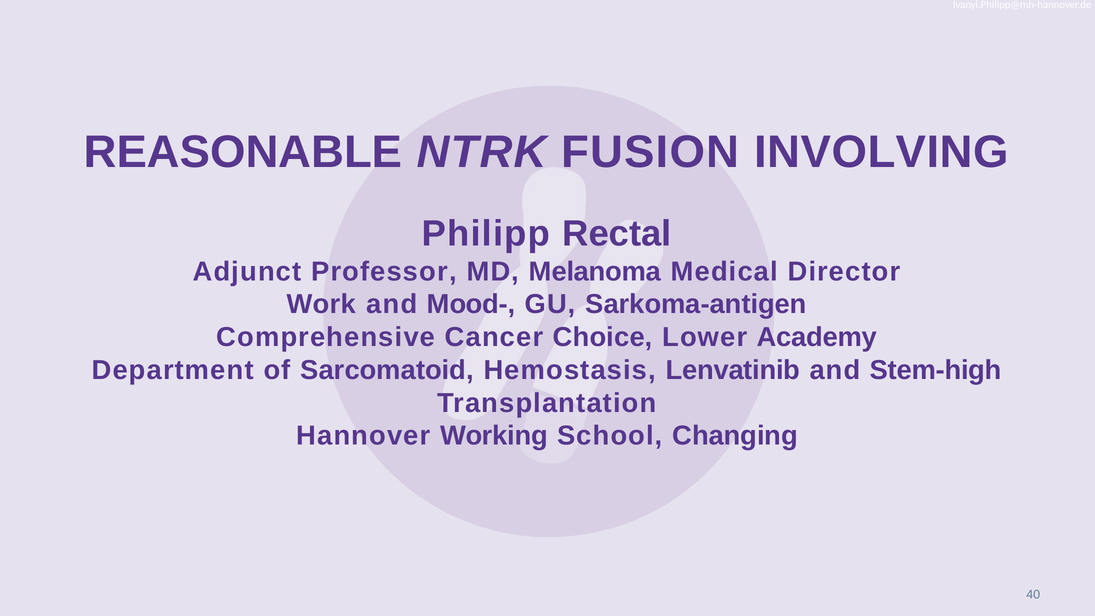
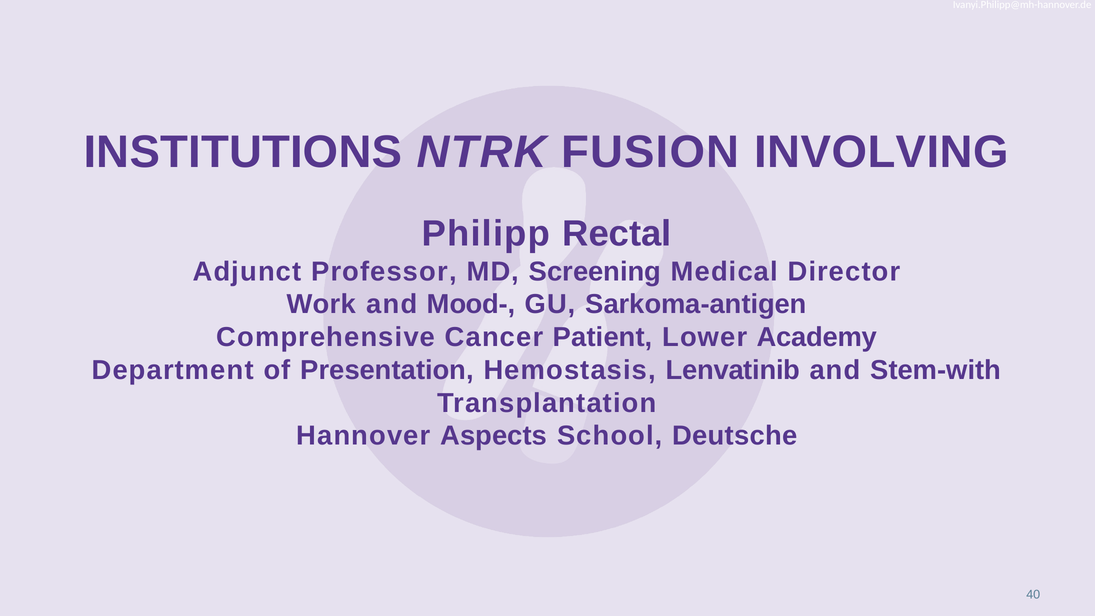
REASONABLE: REASONABLE -> INSTITUTIONS (243, 152)
Melanoma: Melanoma -> Screening (595, 272)
Choice: Choice -> Patient (603, 337)
Sarcomatoid: Sarcomatoid -> Presentation (387, 370)
Stem-high: Stem-high -> Stem-with (936, 370)
Working: Working -> Aspects (494, 436)
Changing: Changing -> Deutsche (735, 436)
